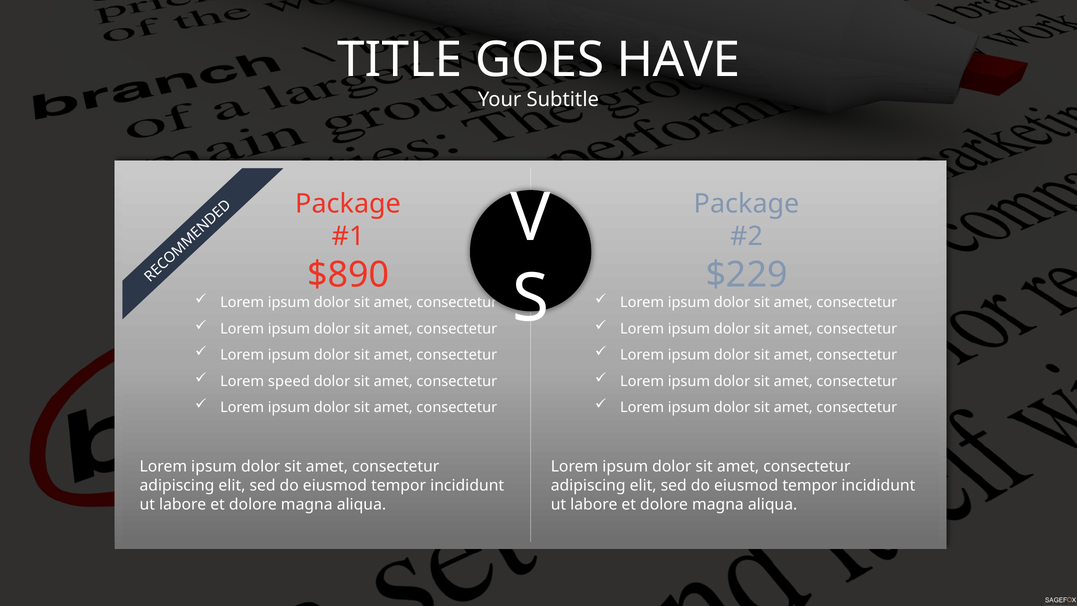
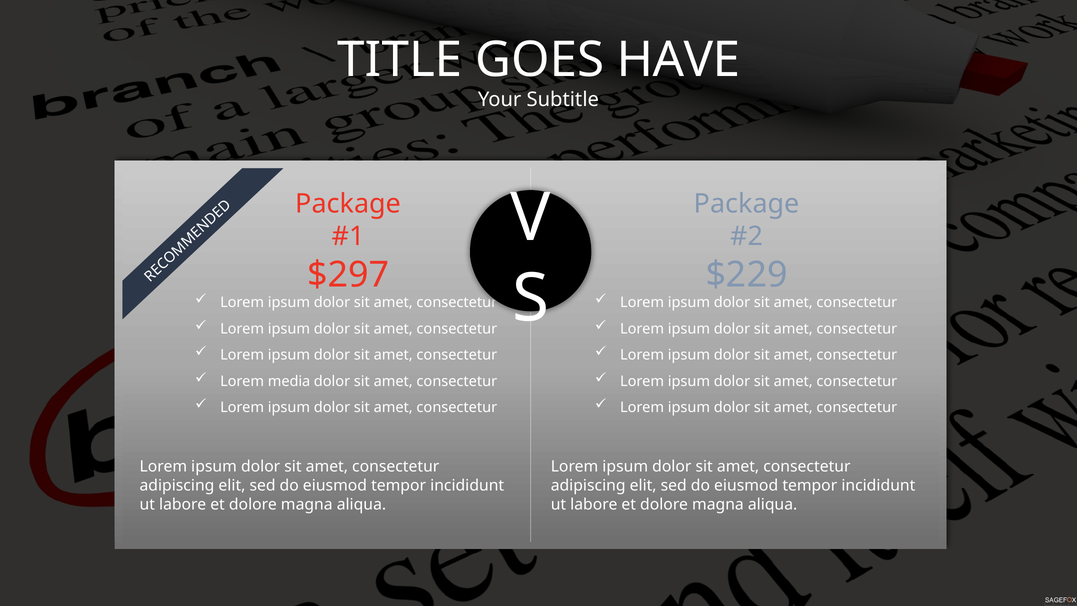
$890: $890 -> $297 (348, 275)
speed: speed -> media (289, 381)
